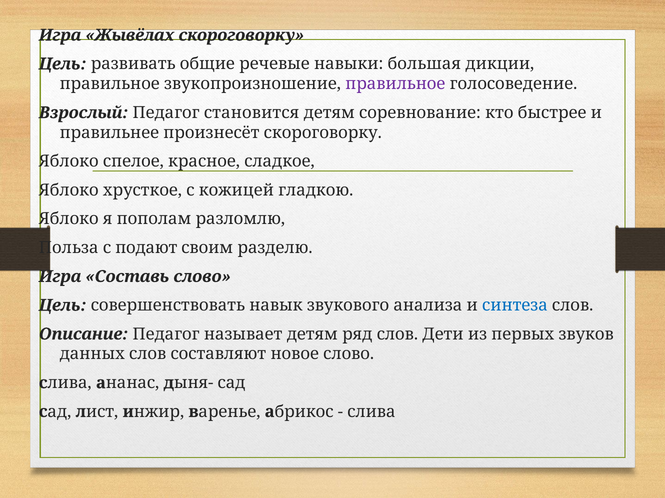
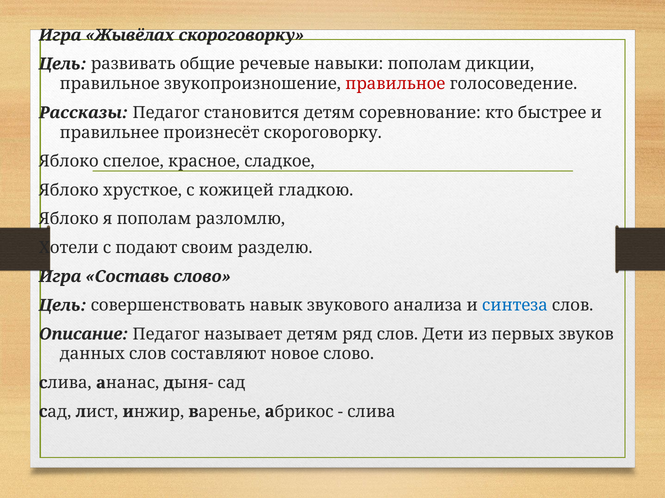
навыки большая: большая -> пополам (424, 64)
правильное colour: purple -> red (395, 84)
Взрослый: Взрослый -> Рассказы (83, 113)
Польза: Польза -> Хотели (69, 248)
